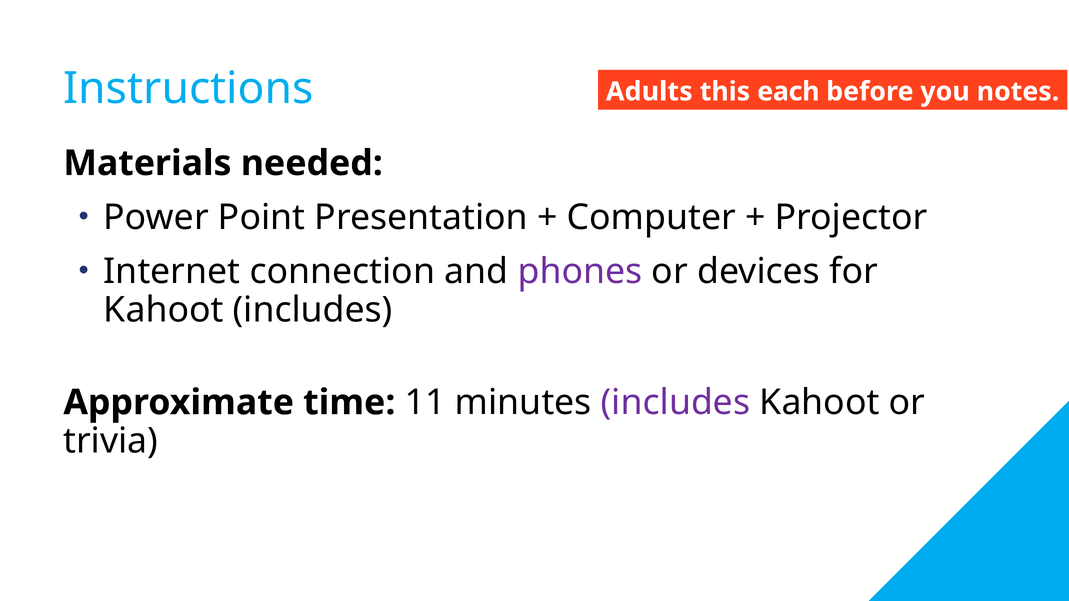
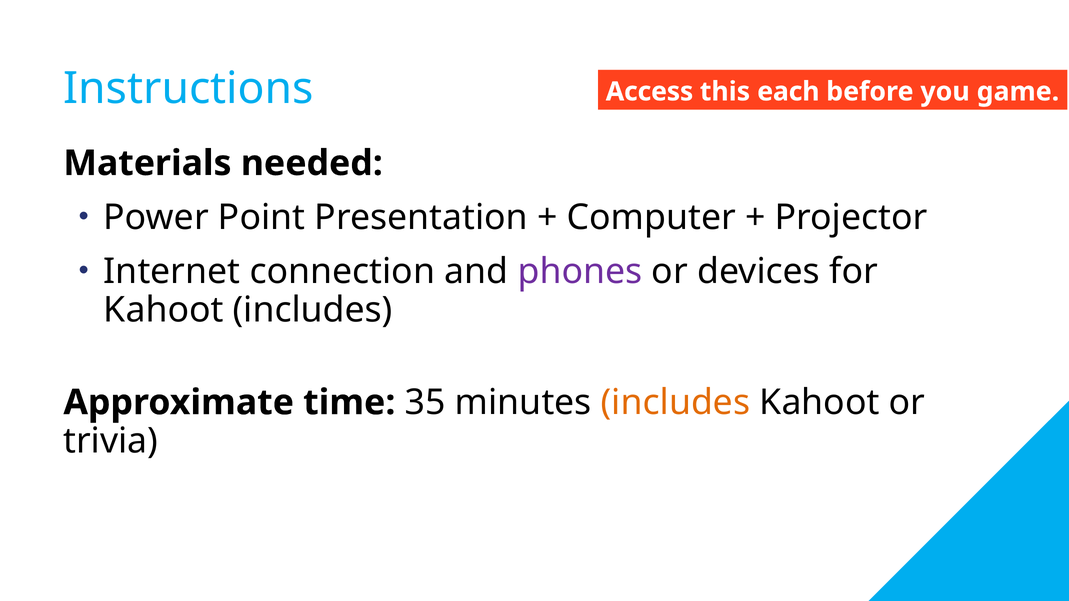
Adults: Adults -> Access (650, 92)
notes: notes -> game (1018, 92)
11: 11 -> 35 (425, 403)
includes colour: purple -> orange (675, 403)
